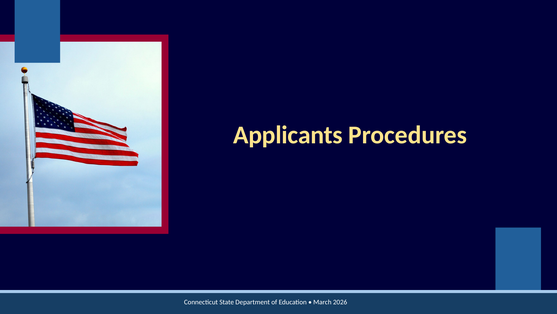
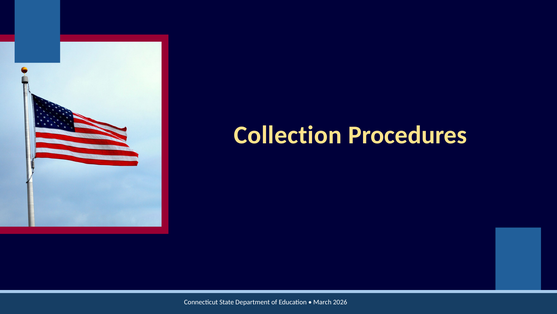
Applicants: Applicants -> Collection (288, 135)
